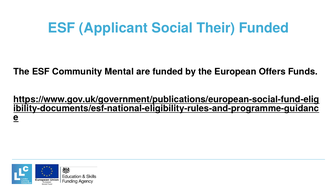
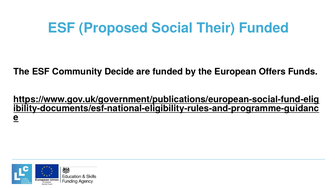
Applicant: Applicant -> Proposed (113, 28)
Mental: Mental -> Decide (119, 72)
